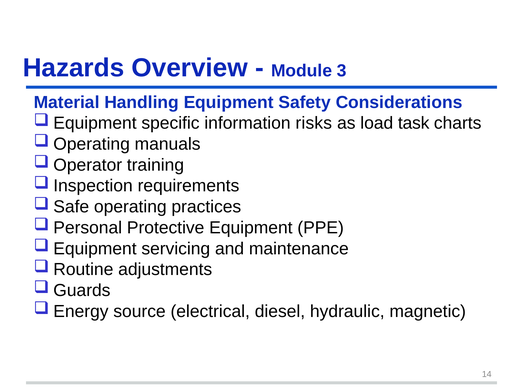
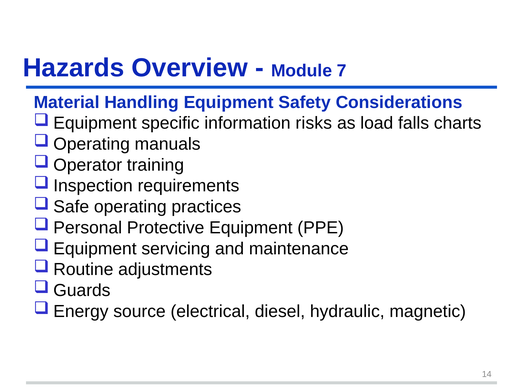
3: 3 -> 7 (342, 71)
task: task -> falls (414, 123)
